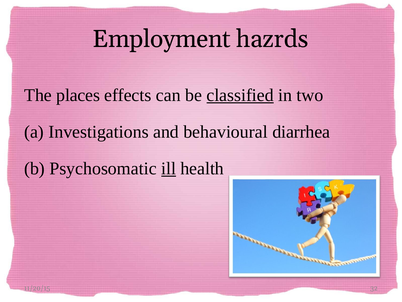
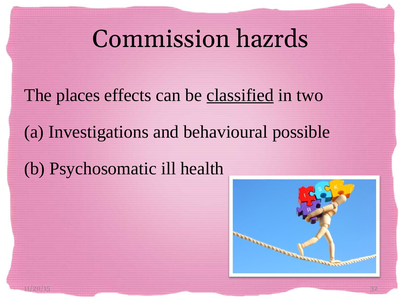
Employment: Employment -> Commission (161, 39)
diarrhea: diarrhea -> possible (301, 132)
ill underline: present -> none (169, 168)
